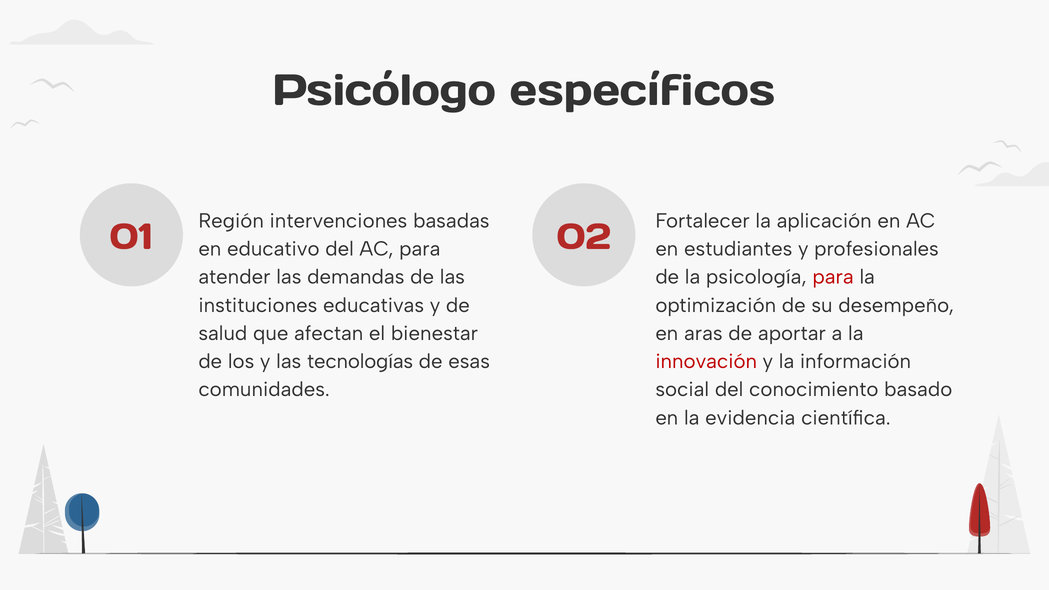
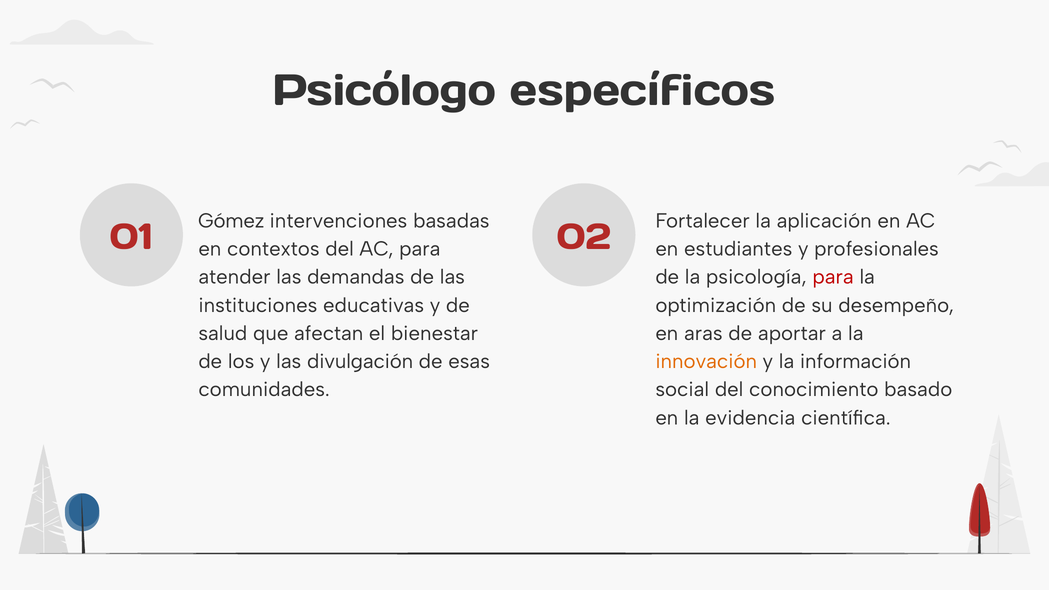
Región: Región -> Gómez (231, 221)
educativo: educativo -> contextos (273, 249)
tecnologías: tecnologías -> divulgación (360, 362)
innovación colour: red -> orange (706, 362)
